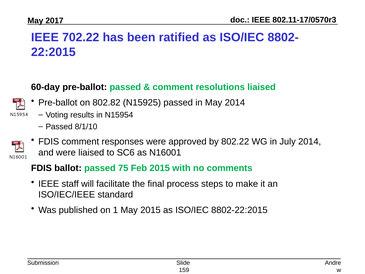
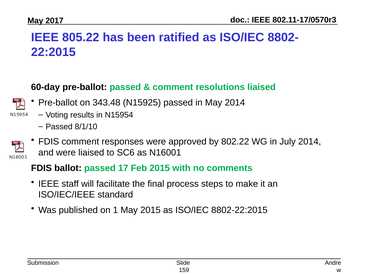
702.22: 702.22 -> 805.22 (81, 37)
802.82: 802.82 -> 343.48 (106, 103)
75: 75 -> 17 (123, 168)
